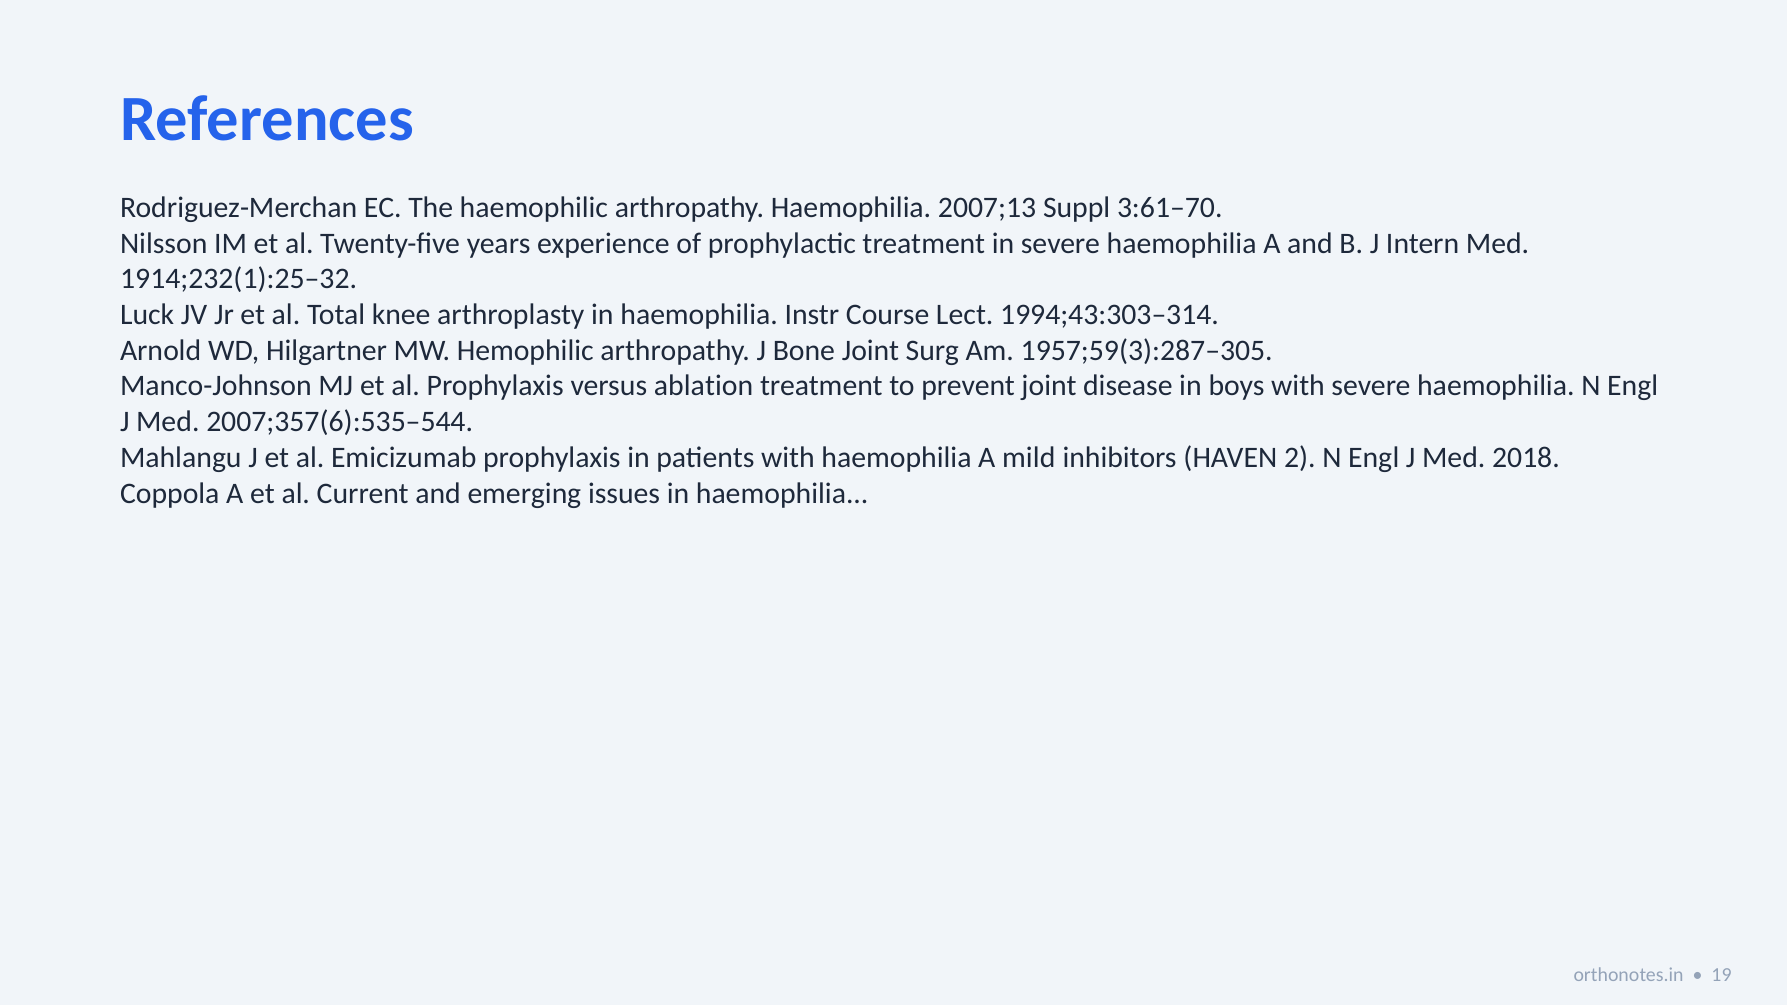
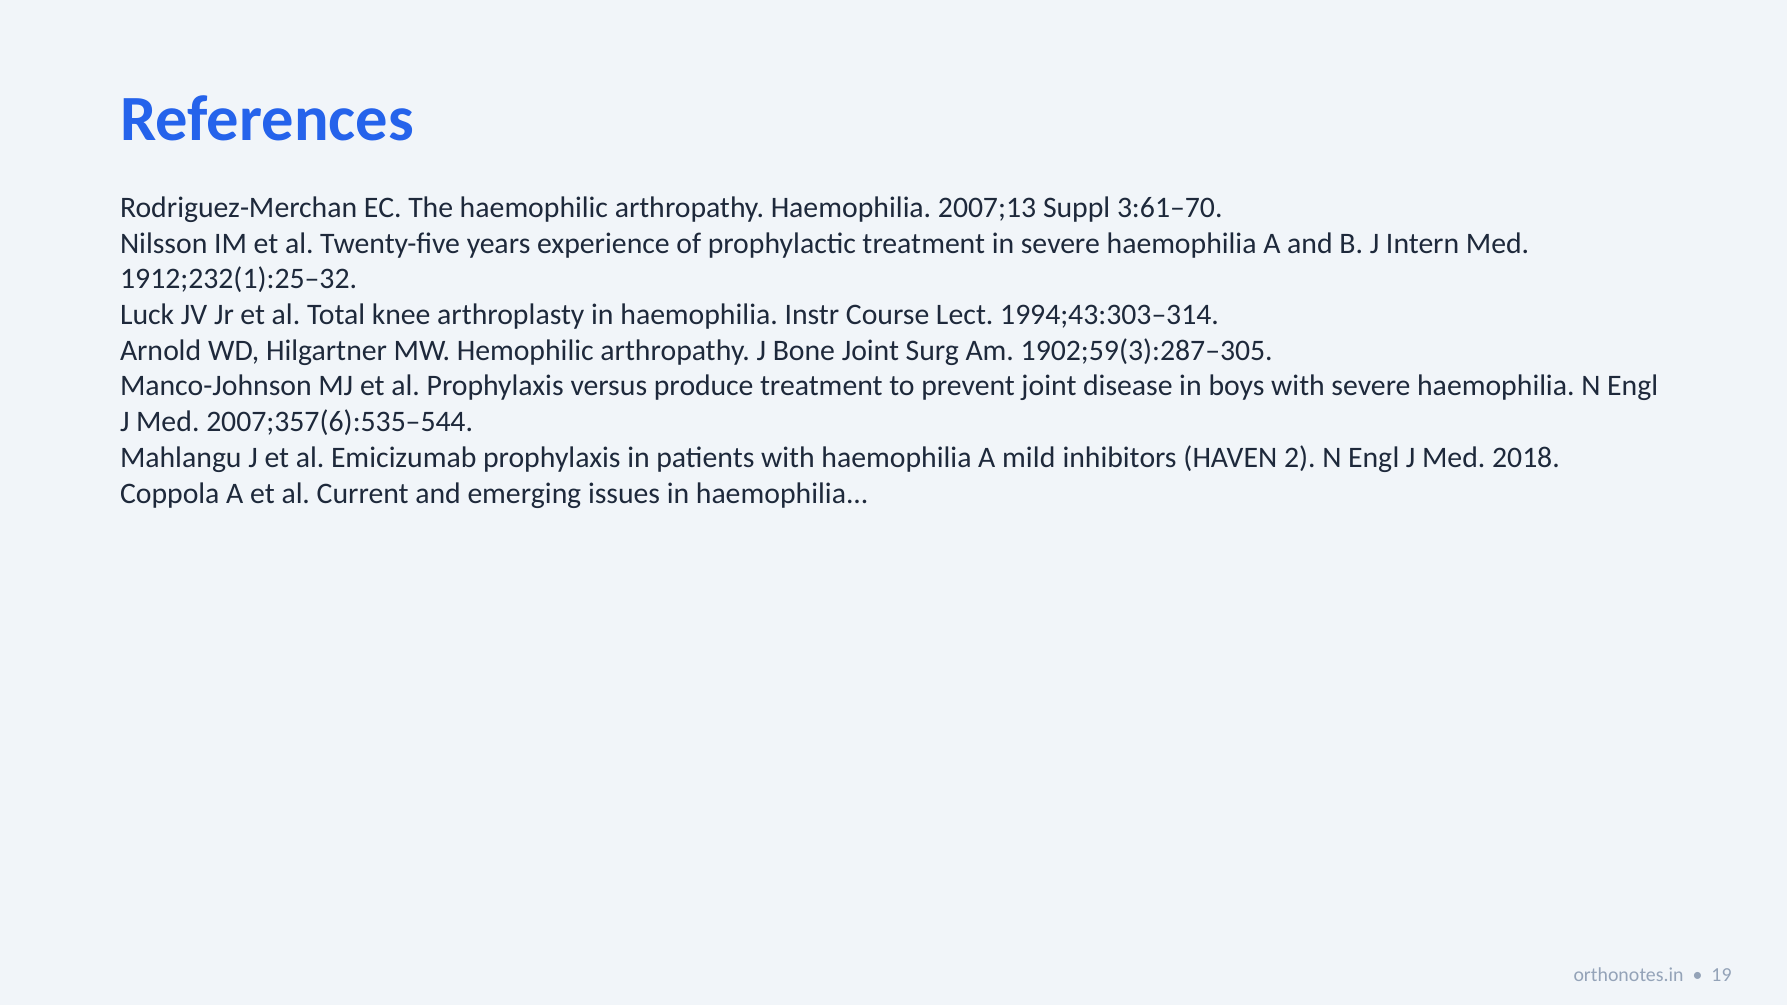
1914;232(1):25–32: 1914;232(1):25–32 -> 1912;232(1):25–32 (239, 279)
1957;59(3):287–305: 1957;59(3):287–305 -> 1902;59(3):287–305 (1147, 350)
ablation: ablation -> produce (704, 386)
